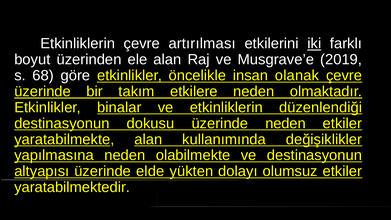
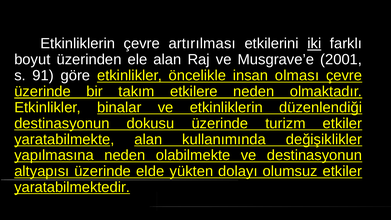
2019: 2019 -> 2001 (341, 60)
68: 68 -> 91 (43, 76)
olanak: olanak -> olması (297, 76)
üzerinde neden: neden -> turizm (285, 123)
yaratabilmektedir underline: none -> present (72, 187)
